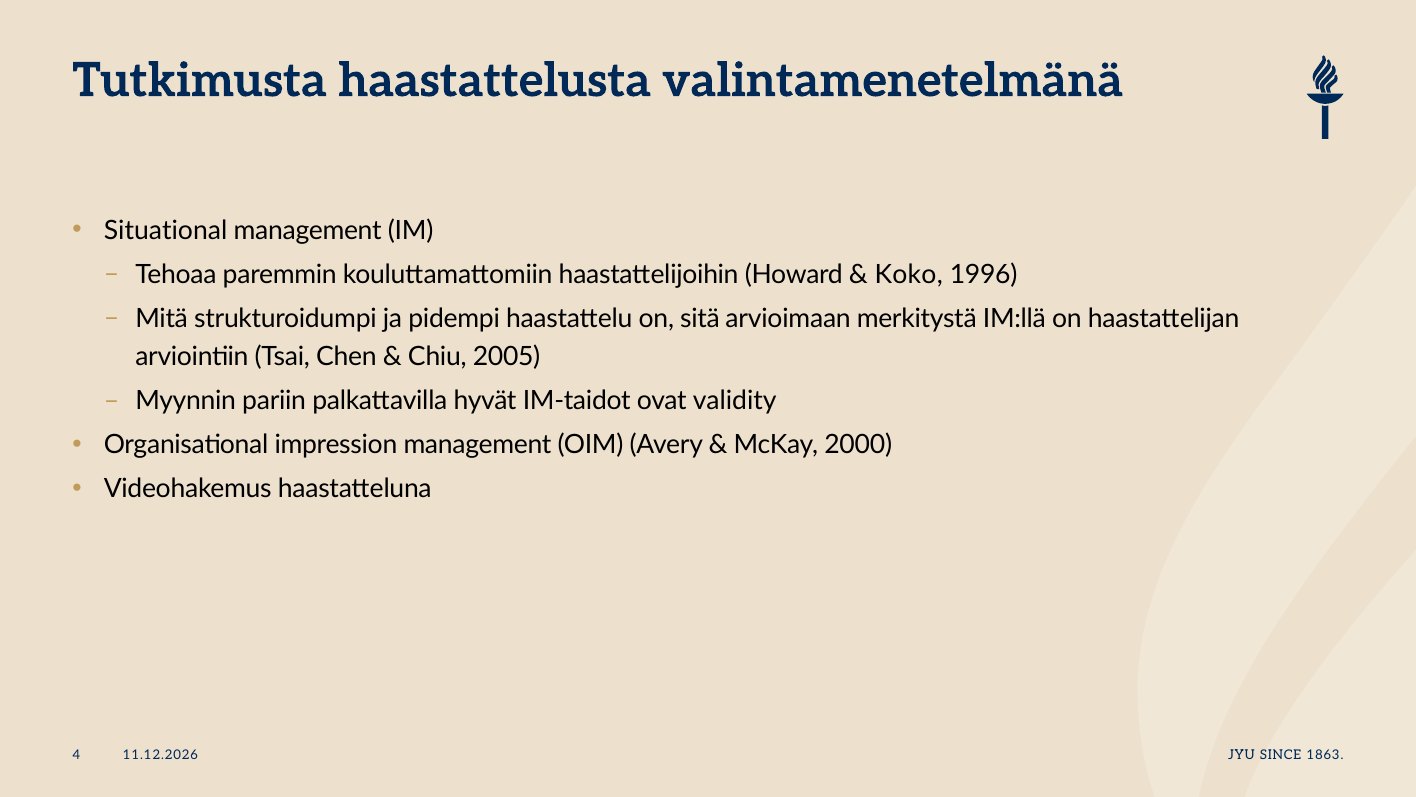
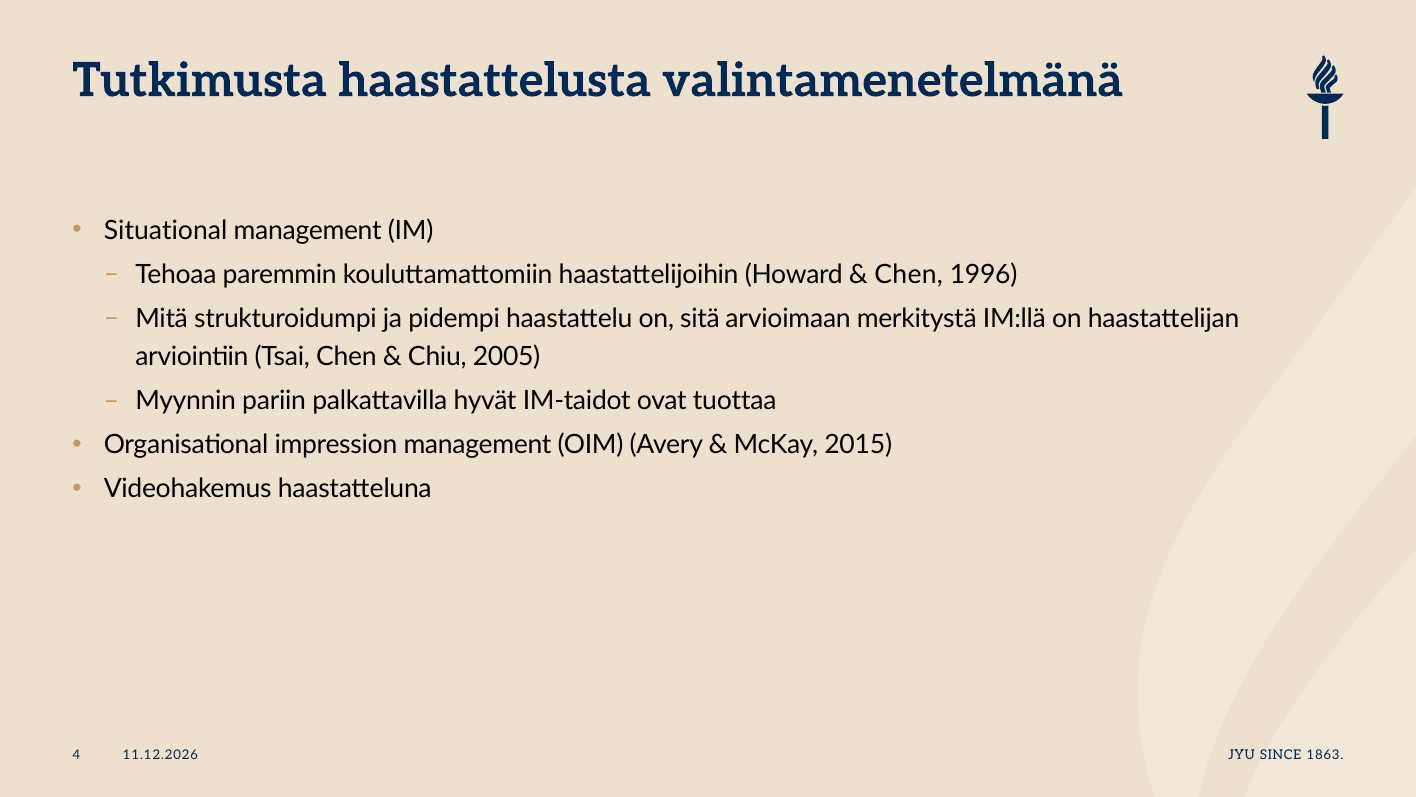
Koko: Koko -> Chen (909, 274)
validity: validity -> tuottaa (735, 401)
2000: 2000 -> 2015 (858, 445)
